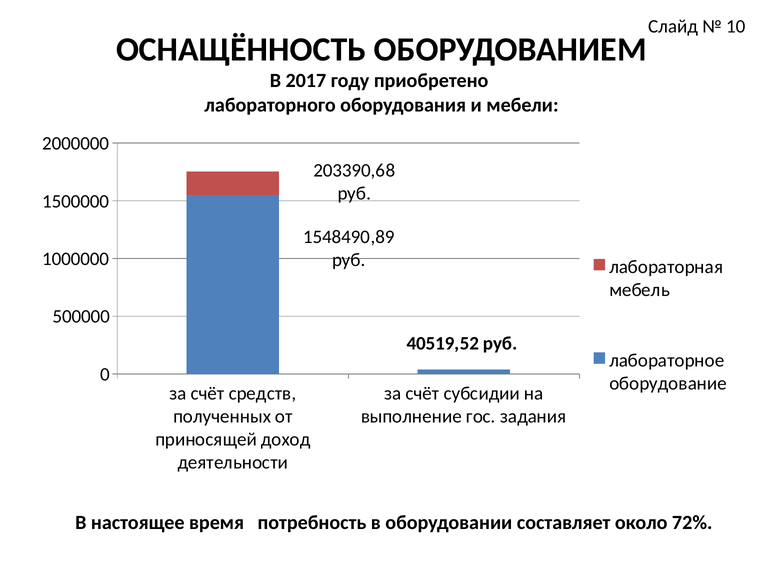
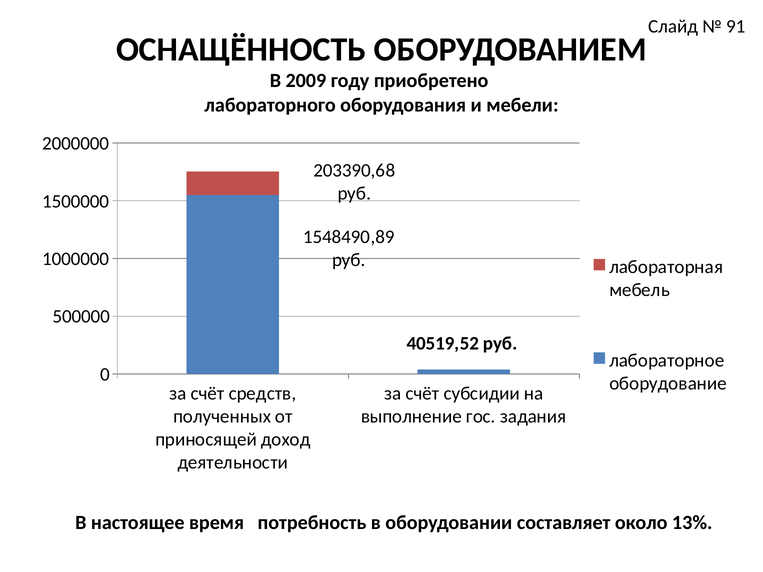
10: 10 -> 91 (736, 26)
2017: 2017 -> 2009 (306, 81)
72%: 72% -> 13% (692, 523)
